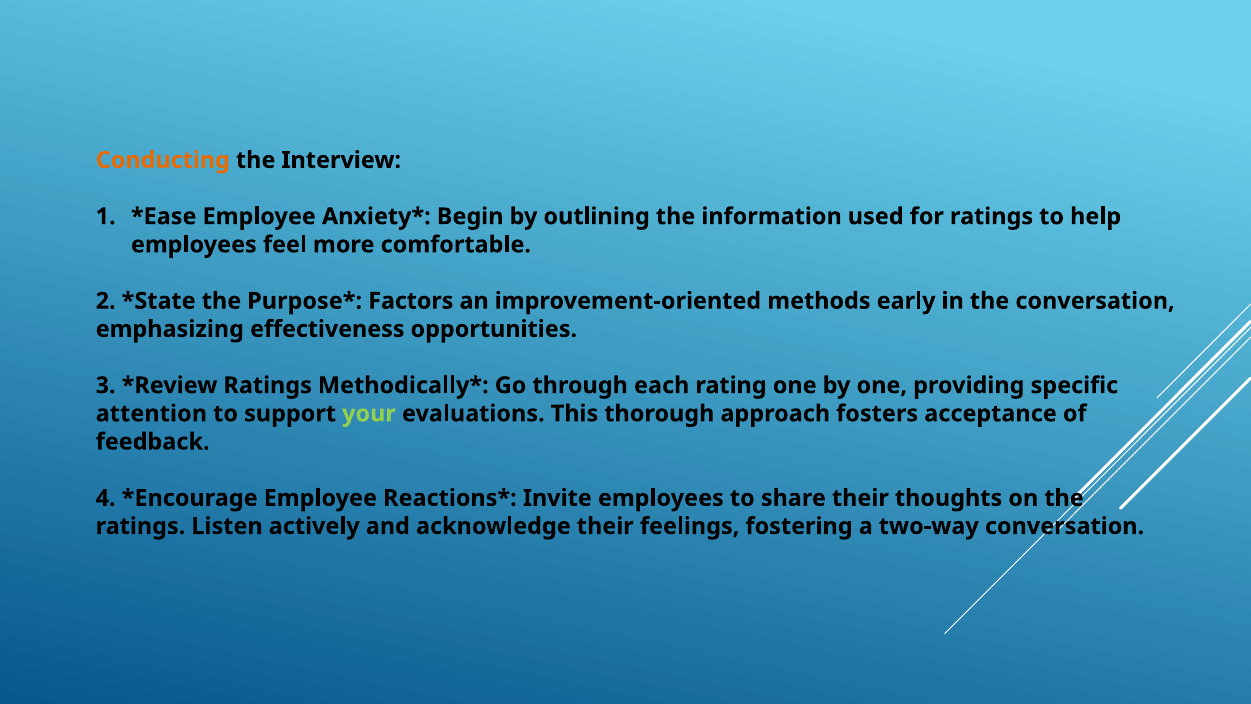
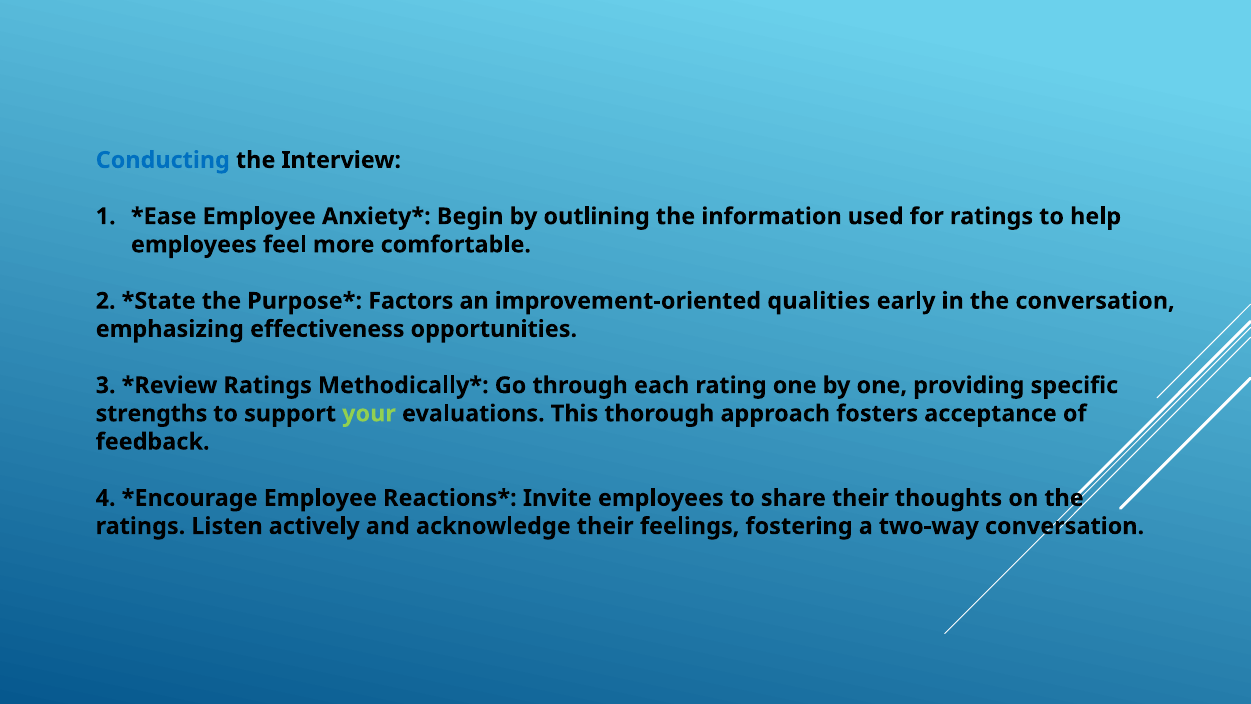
Conducting colour: orange -> blue (163, 160)
methods: methods -> qualities (819, 301)
attention: attention -> strengths (152, 413)
